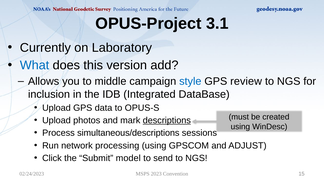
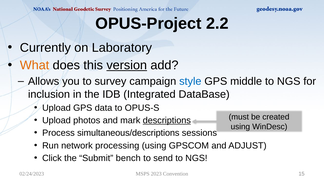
3.1: 3.1 -> 2.2 (217, 24)
What colour: blue -> orange (35, 65)
version underline: none -> present (127, 65)
middle: middle -> survey (110, 81)
review: review -> middle (246, 81)
model: model -> bench (128, 158)
